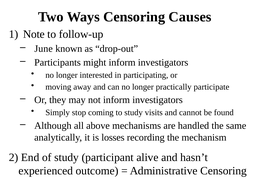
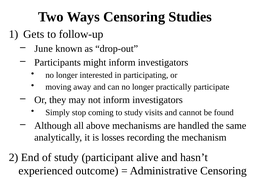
Causes: Causes -> Studies (190, 17)
Note: Note -> Gets (34, 34)
